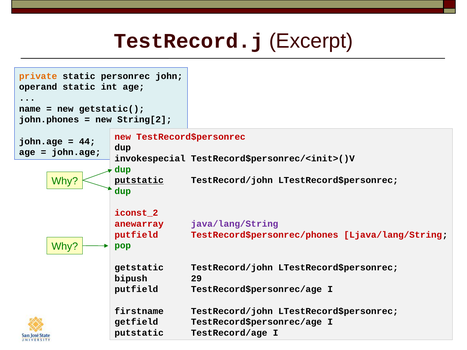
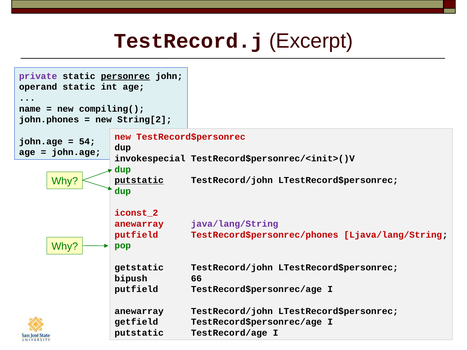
private colour: orange -> purple (38, 76)
personrec underline: none -> present (125, 76)
getstatic(: getstatic( -> compiling( (112, 109)
44: 44 -> 54 (87, 141)
29: 29 -> 66 (196, 279)
firstname: firstname -> anewarray (139, 311)
